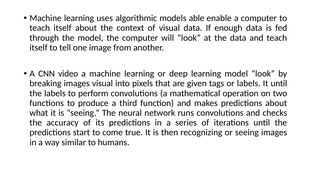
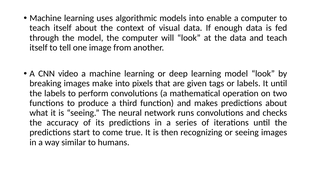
models able: able -> into (196, 18)
images visual: visual -> make (102, 83)
